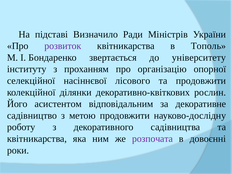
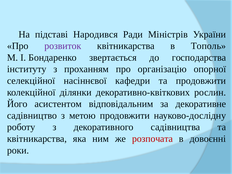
Визначило: Визначило -> Народився (96, 34)
університету: університету -> господарства (199, 58)
лісового: лісового -> кафедри (133, 81)
розпочата colour: purple -> red (152, 139)
